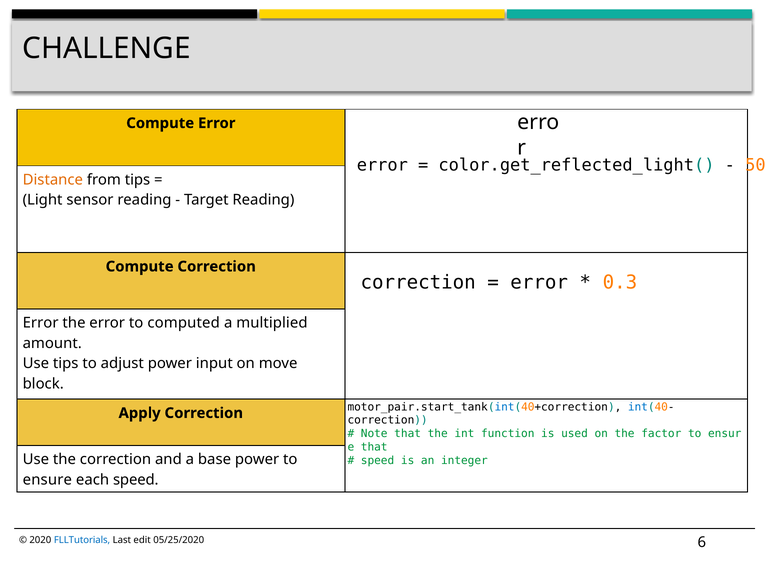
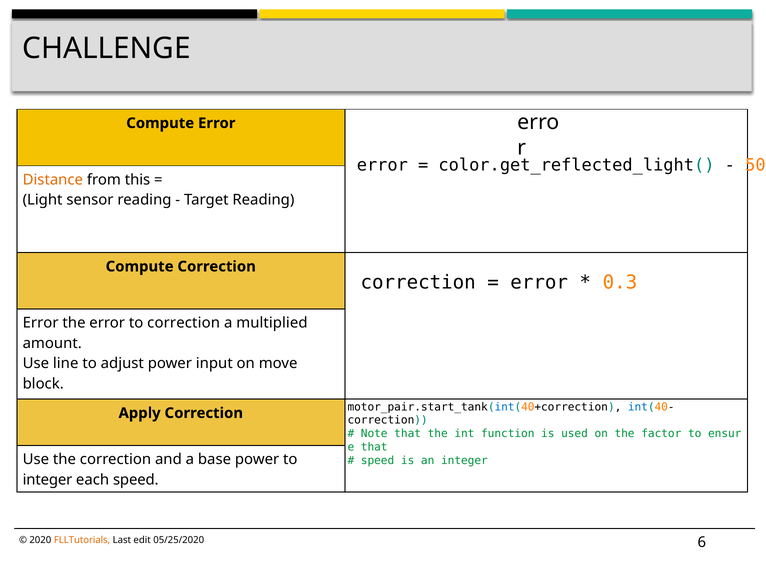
from tips: tips -> this (138, 180)
to computed: computed -> correction (184, 323)
Use tips: tips -> line (66, 364)
ensure: ensure -> integer (47, 480)
FLLTutorials colour: blue -> orange (82, 541)
